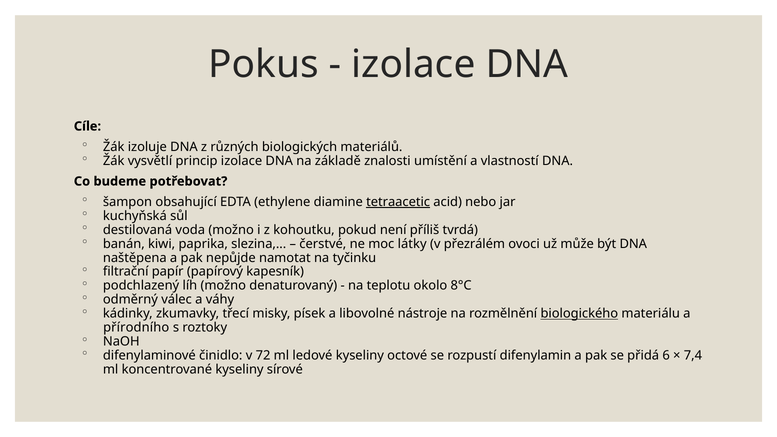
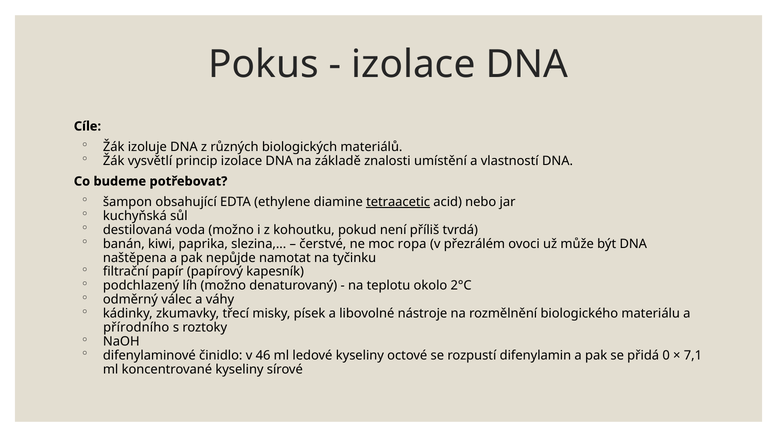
látky: látky -> ropa (412, 244)
8°C: 8°C -> 2°C (461, 286)
biologického underline: present -> none (579, 314)
72: 72 -> 46 (263, 356)
6: 6 -> 0 (666, 356)
7,4: 7,4 -> 7,1 (693, 356)
